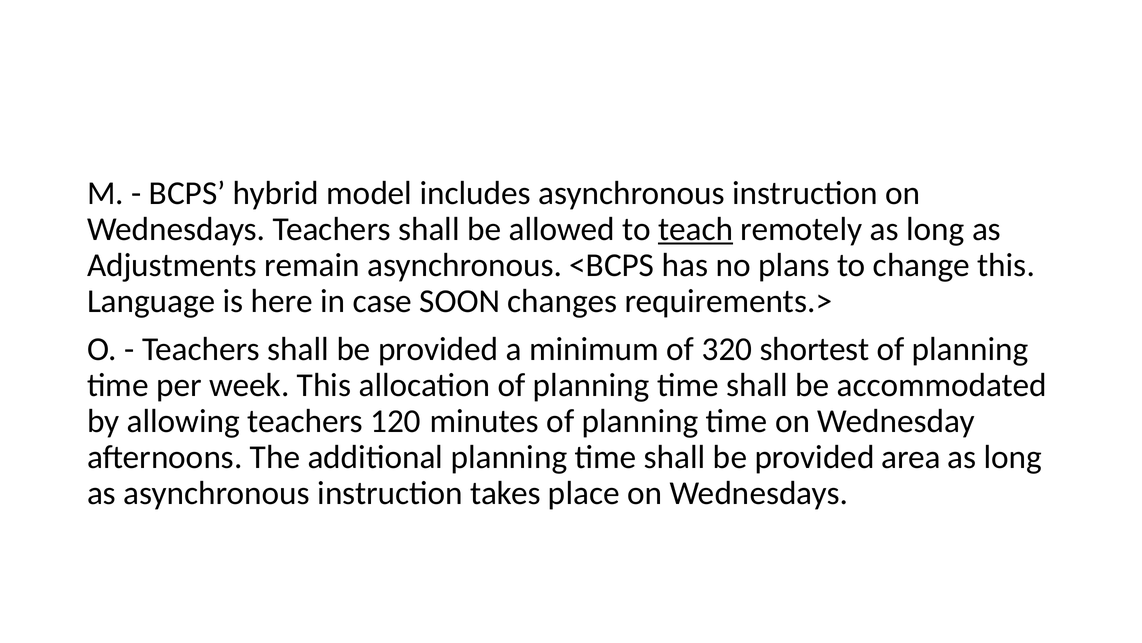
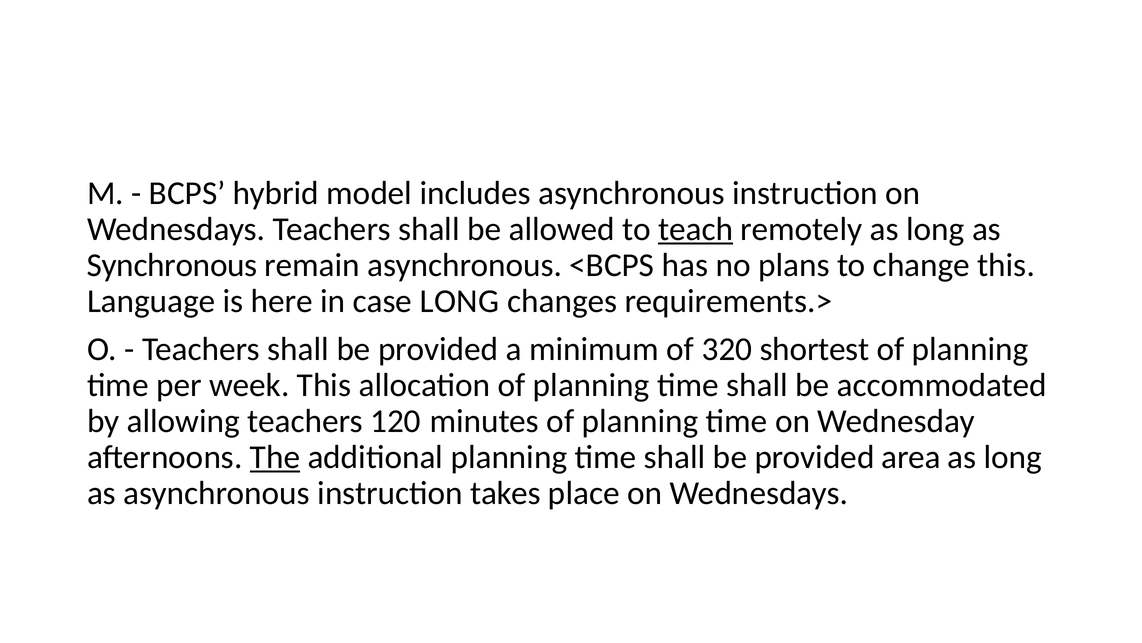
Adjustments: Adjustments -> Synchronous (172, 265)
case SOON: SOON -> LONG (460, 301)
The underline: none -> present (275, 457)
